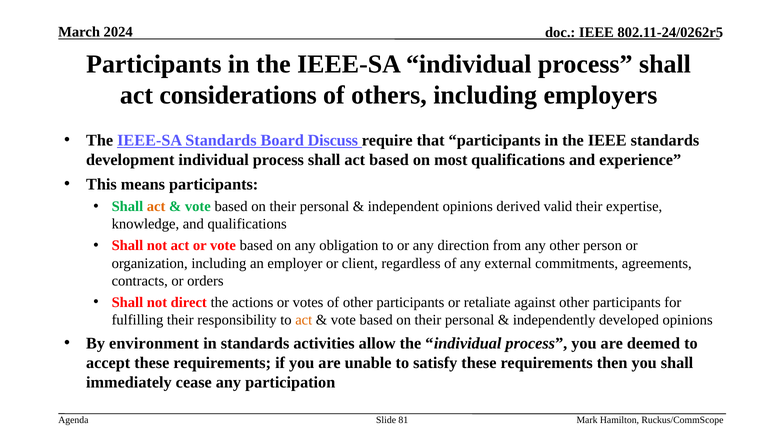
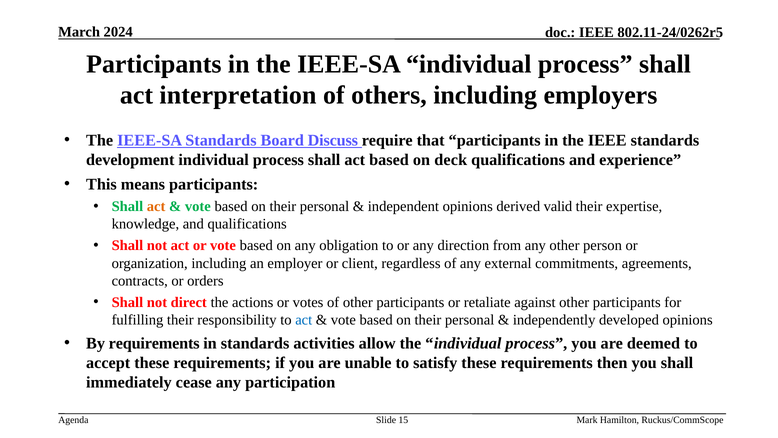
considerations: considerations -> interpretation (238, 95)
most: most -> deck (451, 160)
act colour: orange -> blue (304, 320)
By environment: environment -> requirements (154, 343)
81: 81 -> 15 (403, 420)
